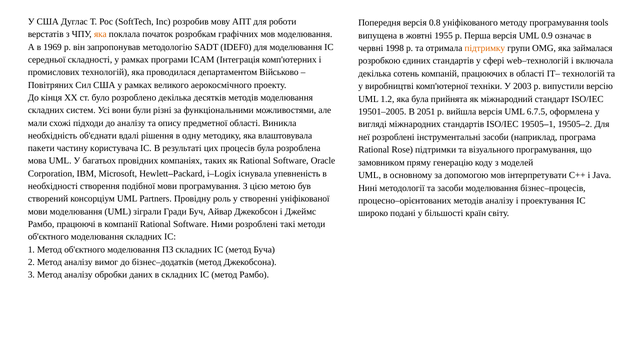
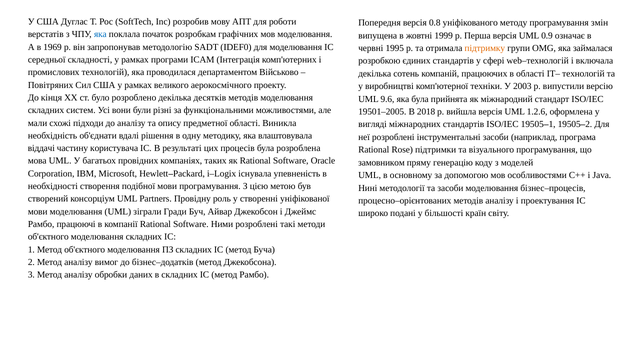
tools: tools -> змін (600, 23)
яка colour: orange -> blue (100, 34)
1955: 1955 -> 1999 (444, 35)
1998: 1998 -> 1995 (395, 48)
1.2: 1.2 -> 9.6 (387, 99)
2051: 2051 -> 2018 (426, 112)
6.7.5: 6.7.5 -> 1.2.6 (537, 112)
пакети: пакети -> віддачі (41, 148)
інтерпретувати: інтерпретувати -> особливостями (537, 175)
